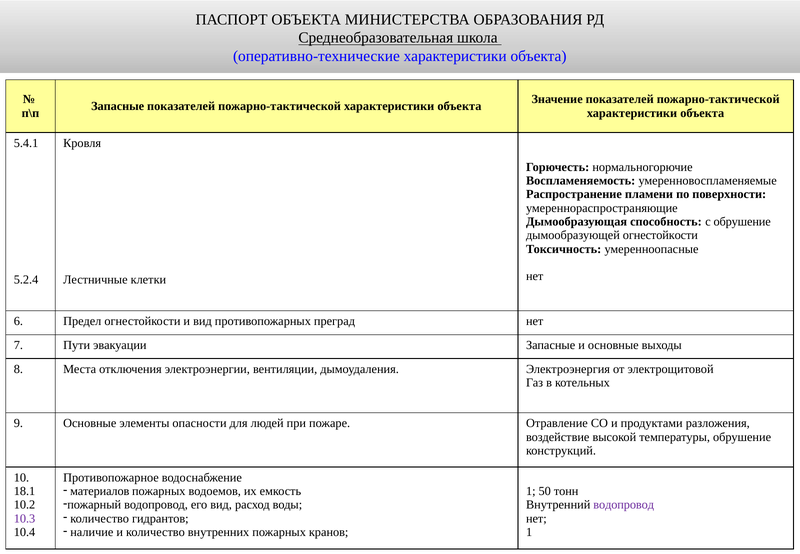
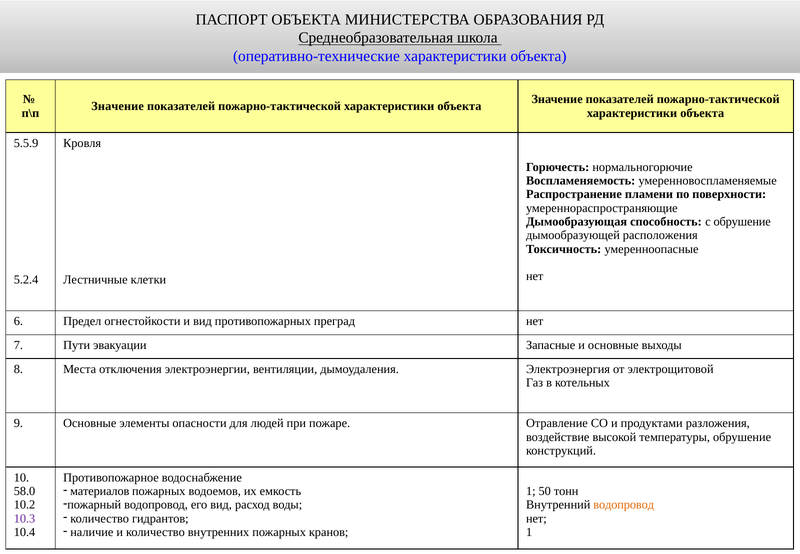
Запасные: Запасные -> Значение (118, 106)
5.4.1: 5.4.1 -> 5.5.9 (26, 143)
дымообразующей огнестойкости: огнестойкости -> расположения (660, 235)
18.1: 18.1 -> 58.0 (25, 491)
водопровод colour: purple -> orange (624, 505)
